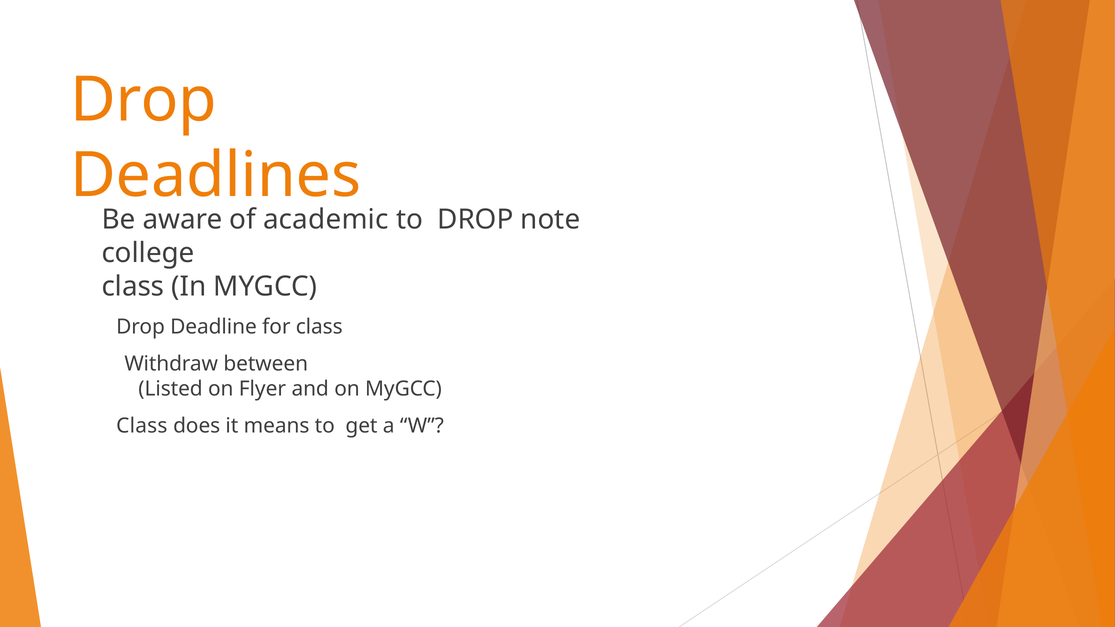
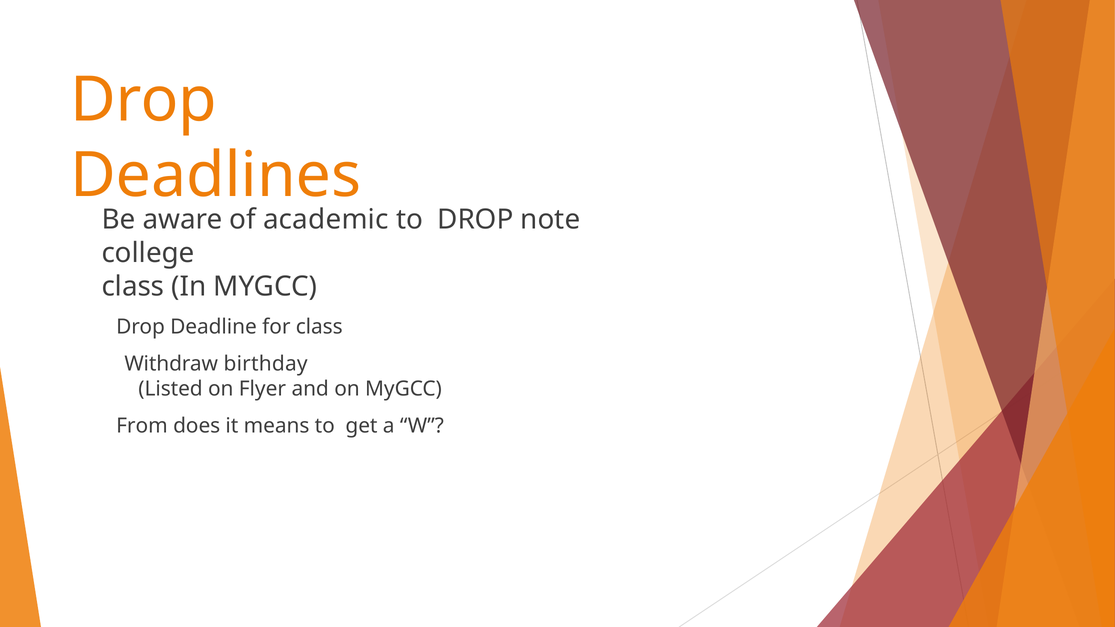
between: between -> birthday (266, 364)
Class: Class -> From (142, 426)
